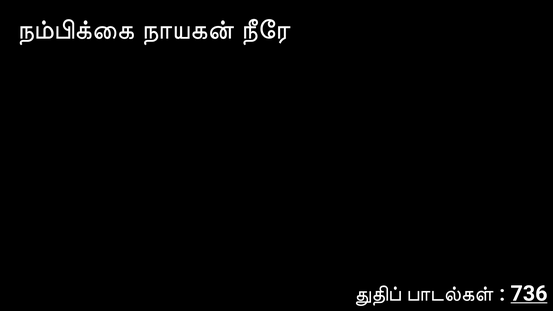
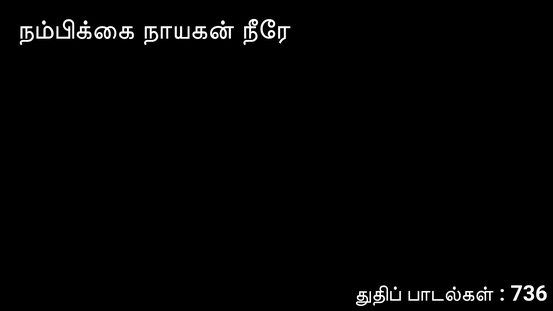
736 underline: present -> none (529, 294)
